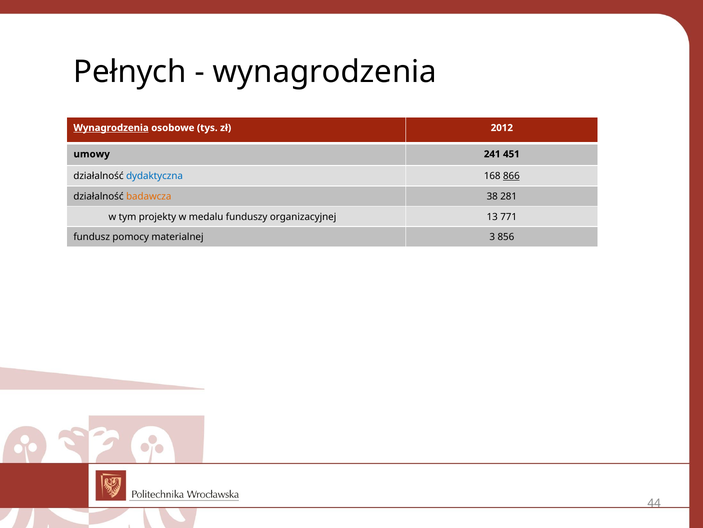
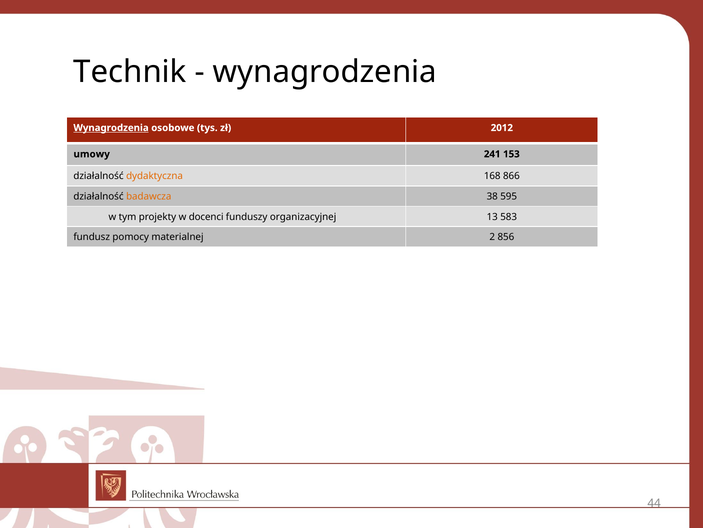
Pełnych: Pełnych -> Technik (130, 72)
451: 451 -> 153 (511, 154)
dydaktyczna colour: blue -> orange (155, 176)
866 underline: present -> none (511, 176)
281: 281 -> 595 (509, 196)
medalu: medalu -> docenci (206, 217)
771: 771 -> 583 (509, 217)
3: 3 -> 2 (492, 237)
